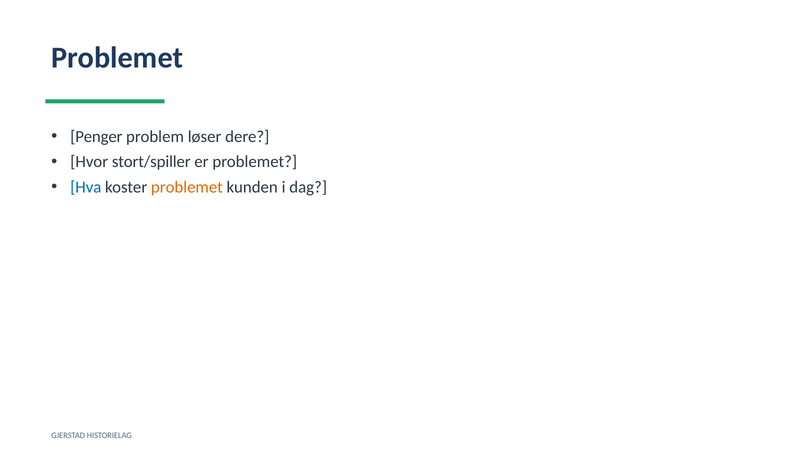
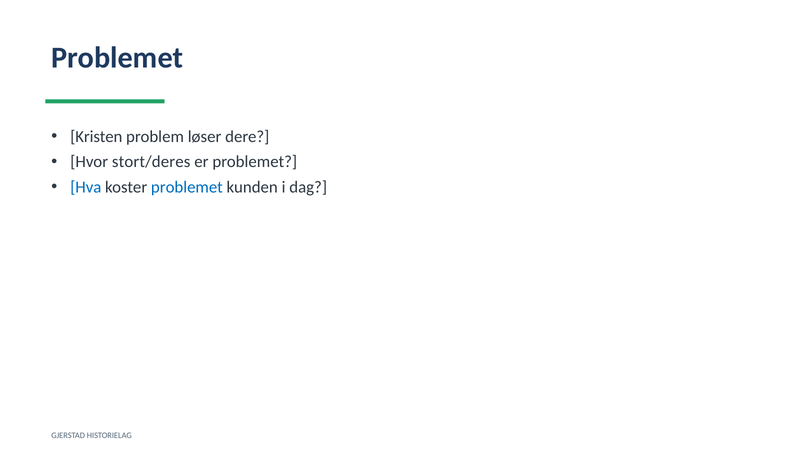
Penger: Penger -> Kristen (96, 137)
stort/spiller: stort/spiller -> stort/deres (151, 162)
problemet colour: orange -> blue (187, 187)
